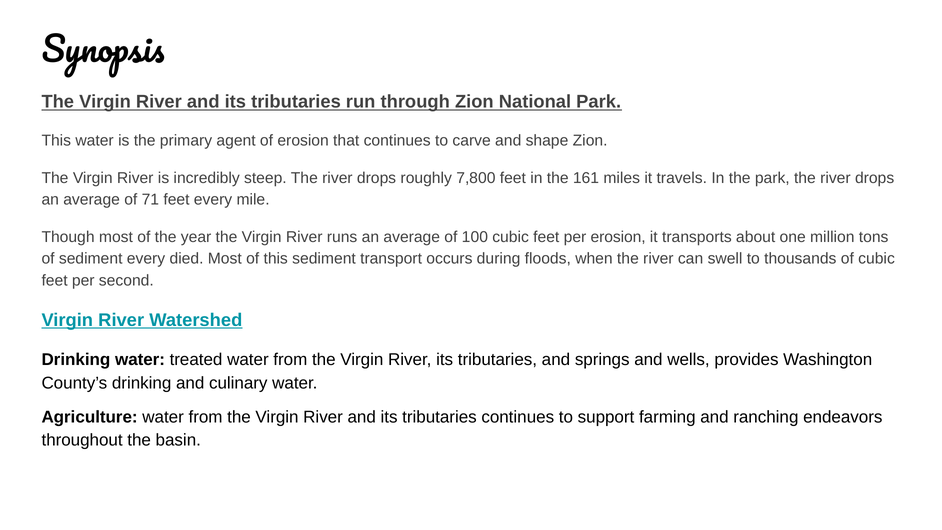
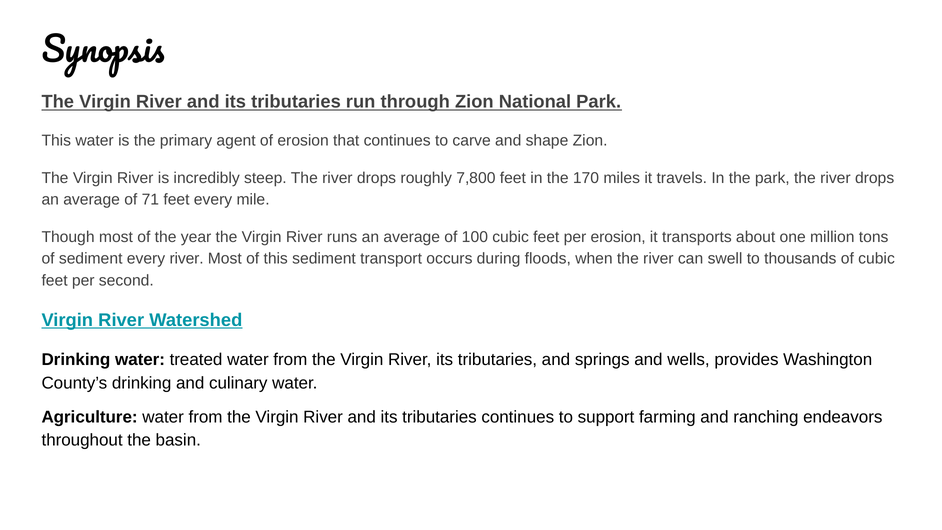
161: 161 -> 170 (586, 178)
every died: died -> river (187, 259)
